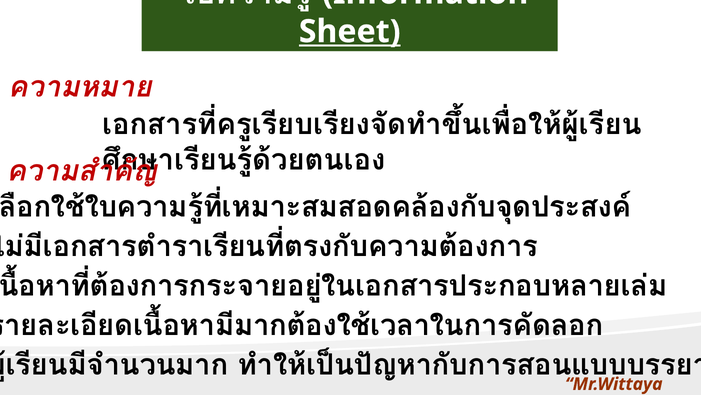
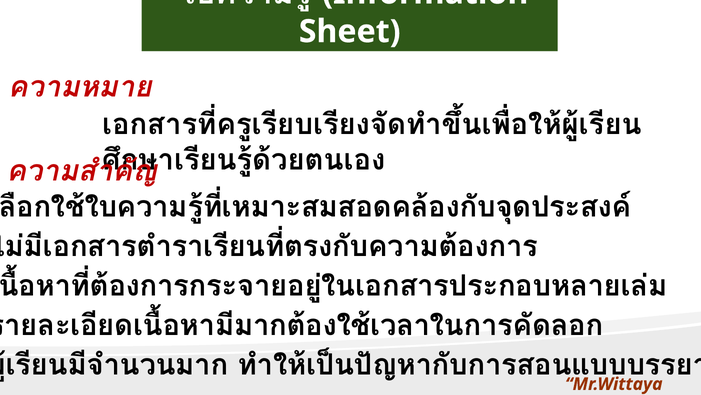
Sheet underline: present -> none (350, 31)
